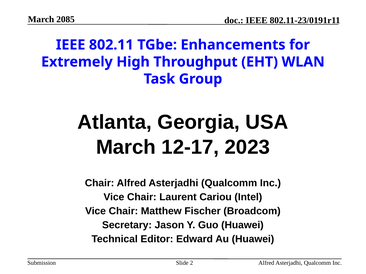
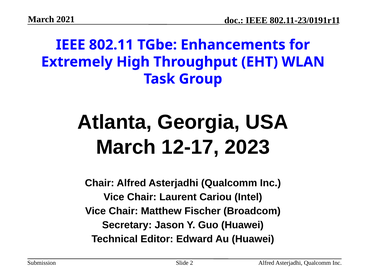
2085: 2085 -> 2021 (66, 19)
